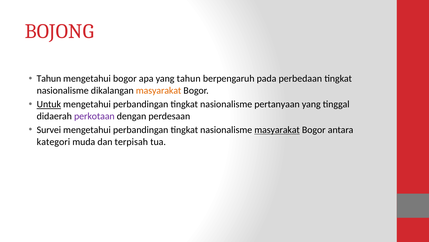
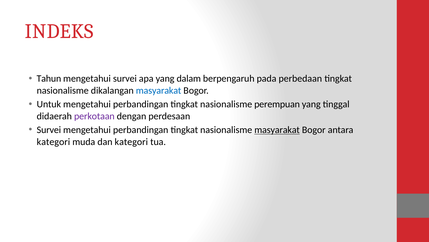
BOJONG: BOJONG -> INDEKS (59, 31)
mengetahui bogor: bogor -> survei (125, 78)
yang tahun: tahun -> dalam (189, 78)
masyarakat colour: orange -> blue (159, 90)
Untuk underline: present -> none (49, 104)
pertanyaan: pertanyaan -> perempuan (277, 104)
dan terpisah: terpisah -> kategori (131, 141)
